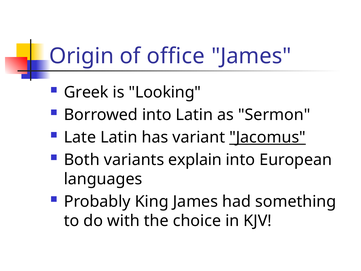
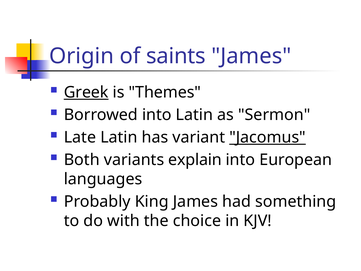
office: office -> saints (176, 56)
Greek underline: none -> present (86, 92)
Looking: Looking -> Themes (165, 92)
